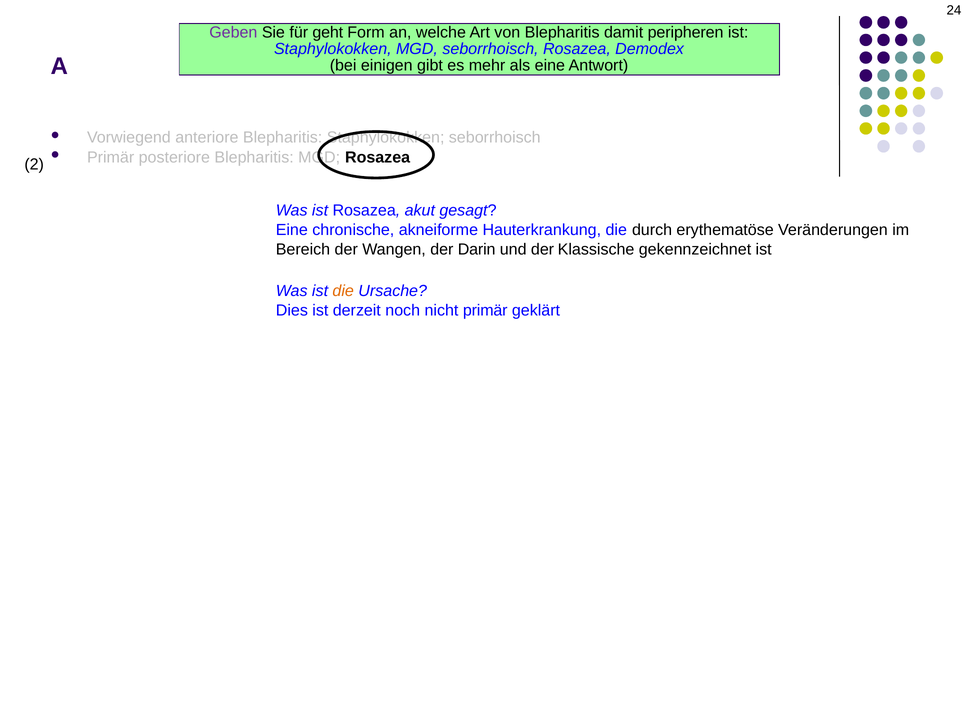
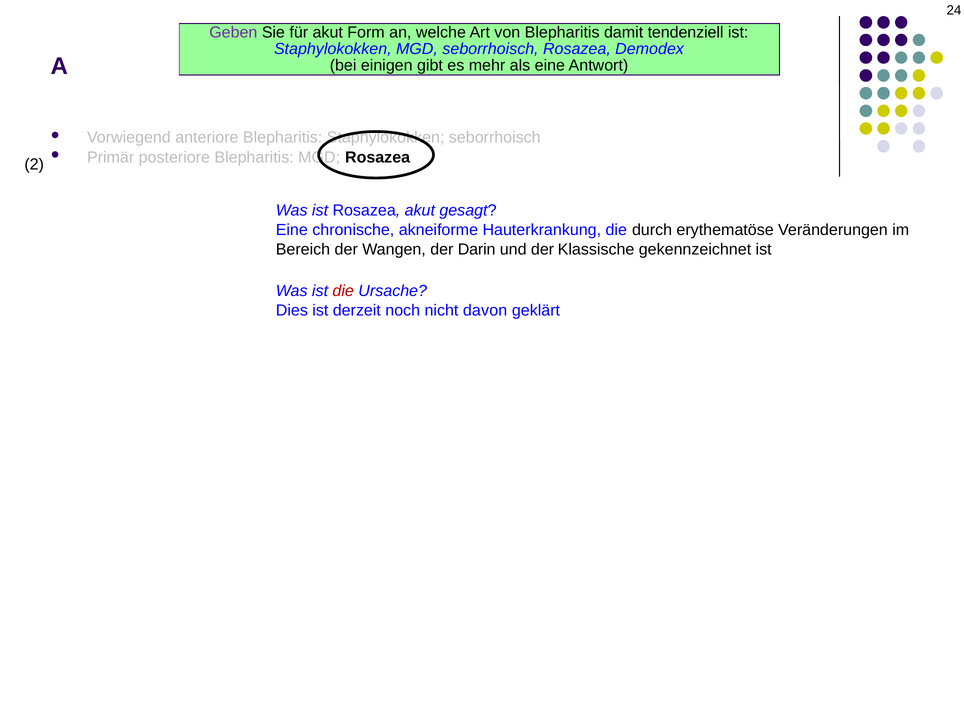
für geht: geht -> akut (328, 33)
peripheren: peripheren -> tendenziell (686, 33)
die colour: orange -> red (343, 291)
nicht primär: primär -> davon (485, 310)
